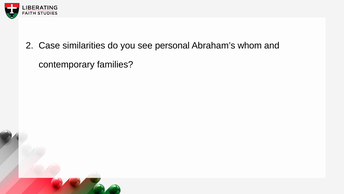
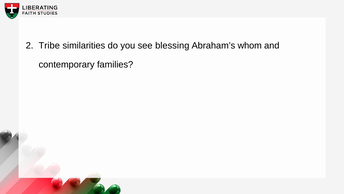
Case: Case -> Tribe (49, 45)
personal: personal -> blessing (172, 45)
